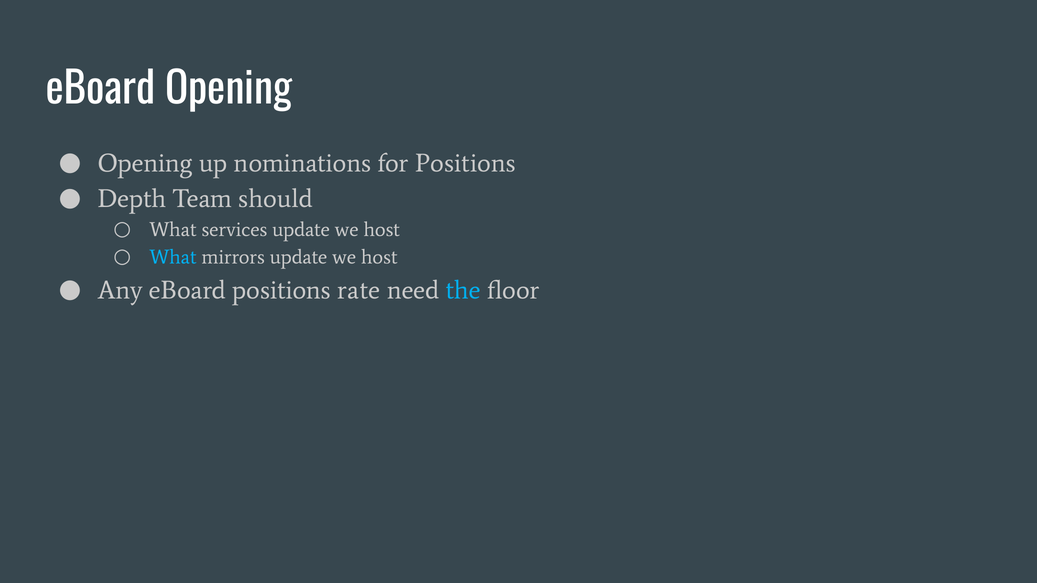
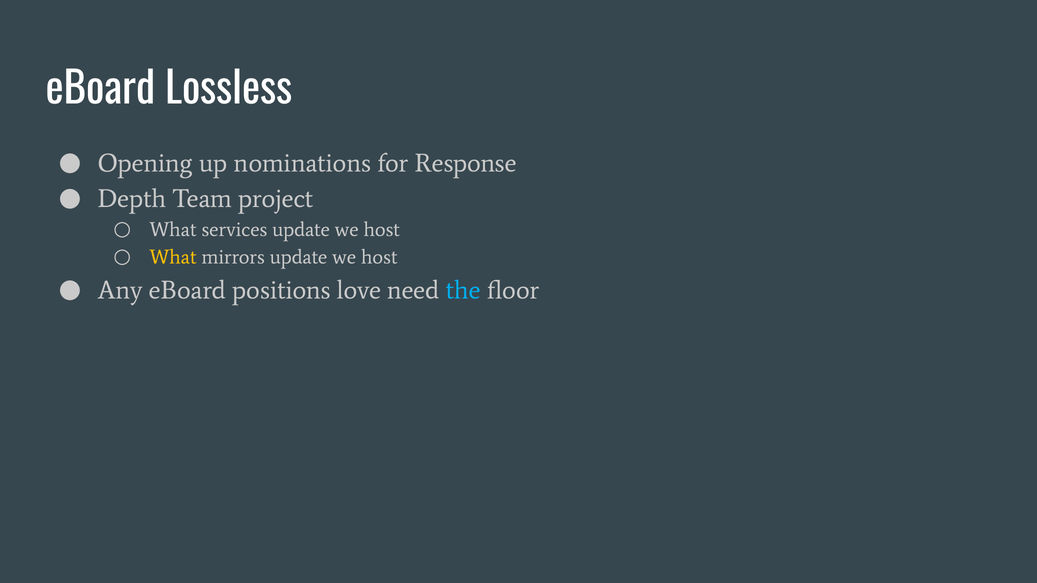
eBoard Opening: Opening -> Lossless (229, 90)
for Positions: Positions -> Response (466, 163)
should: should -> project (276, 199)
What colour: light blue -> yellow (173, 257)
rate: rate -> love (359, 290)
